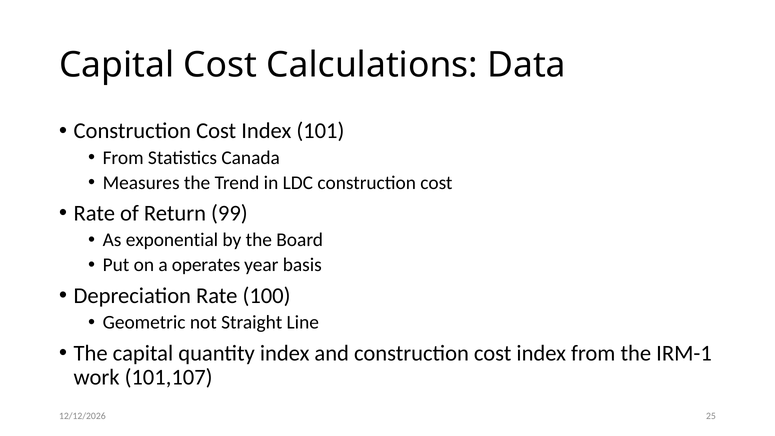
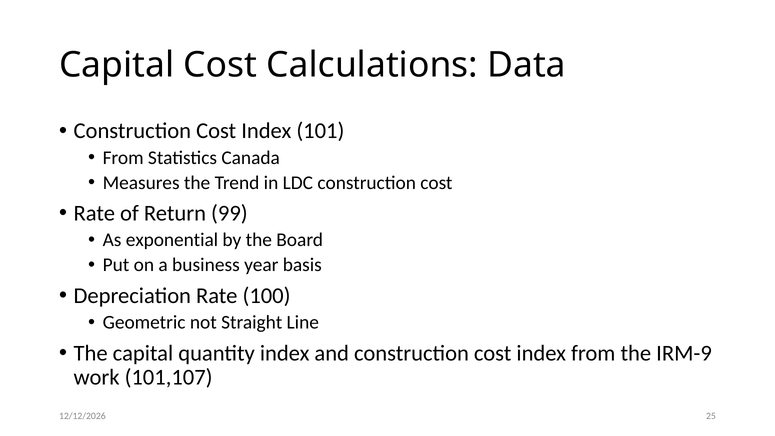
operates: operates -> business (206, 265)
IRM-1: IRM-1 -> IRM-9 (684, 353)
